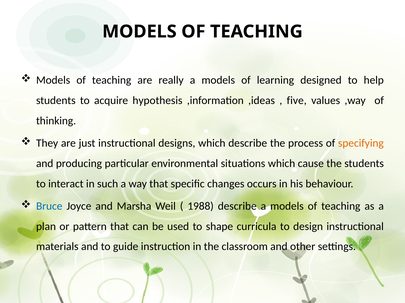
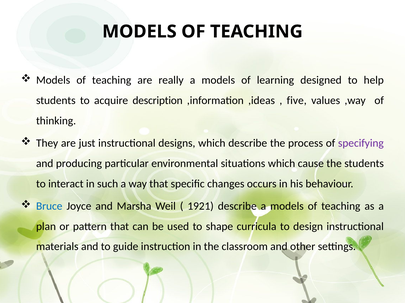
hypothesis: hypothesis -> description (158, 101)
specifying colour: orange -> purple (361, 144)
1988: 1988 -> 1921 (201, 207)
